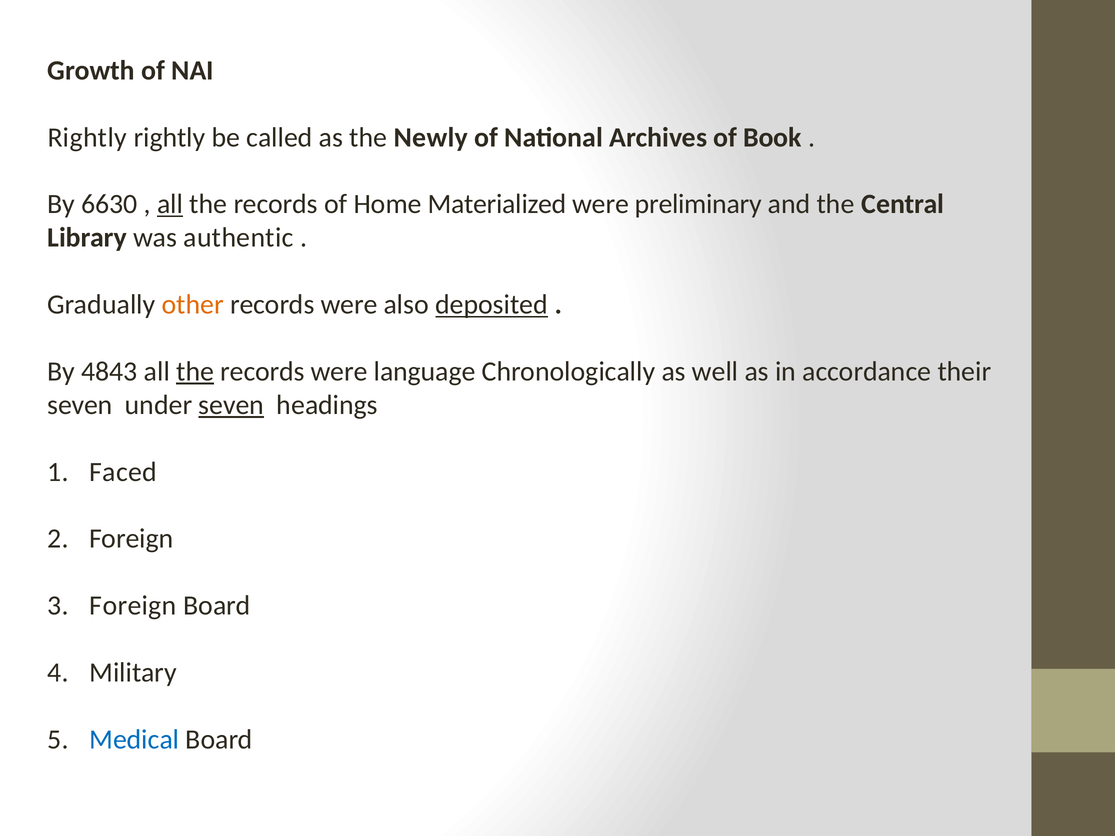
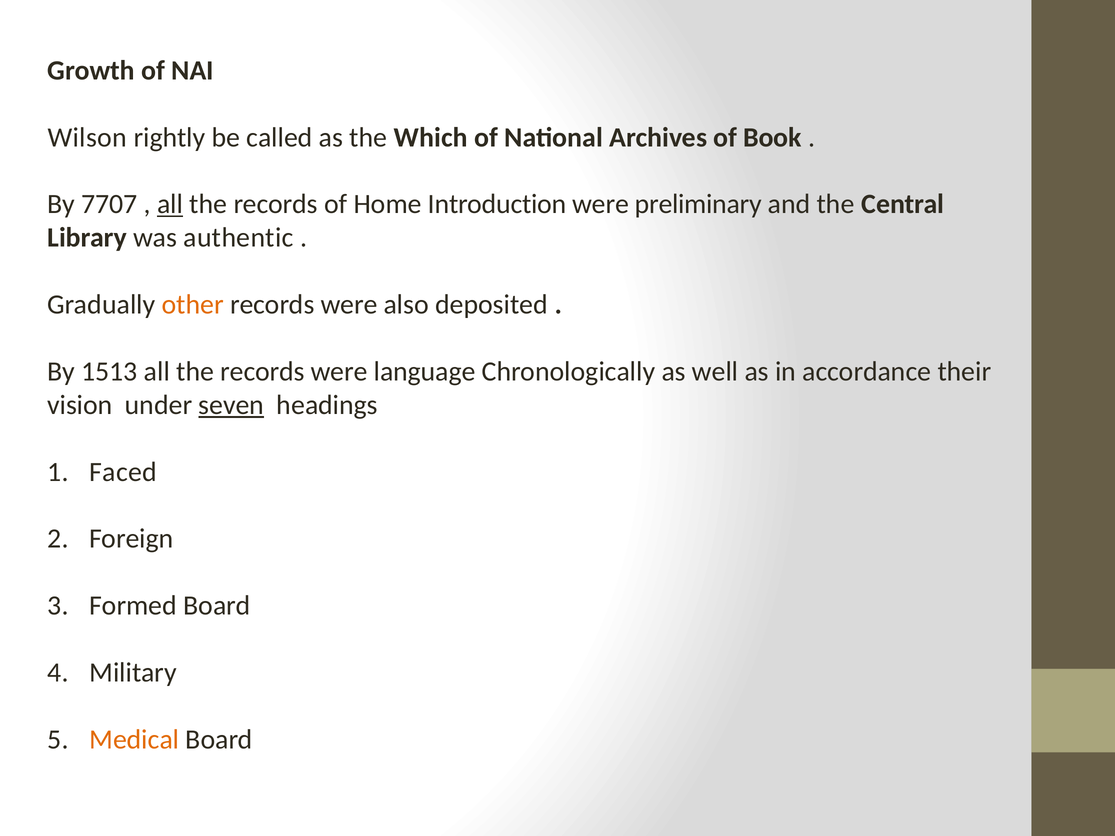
Rightly: Rightly -> Wilson (87, 137)
Newly: Newly -> Which (431, 137)
6630: 6630 -> 7707 (109, 204)
Materialized: Materialized -> Introduction (497, 204)
deposited underline: present -> none (492, 305)
4843: 4843 -> 1513 (109, 372)
the underline: present -> none (195, 372)
seven: seven -> vision (80, 405)
Foreign: Foreign -> Formed (133, 606)
Medical colour: blue -> orange (134, 740)
